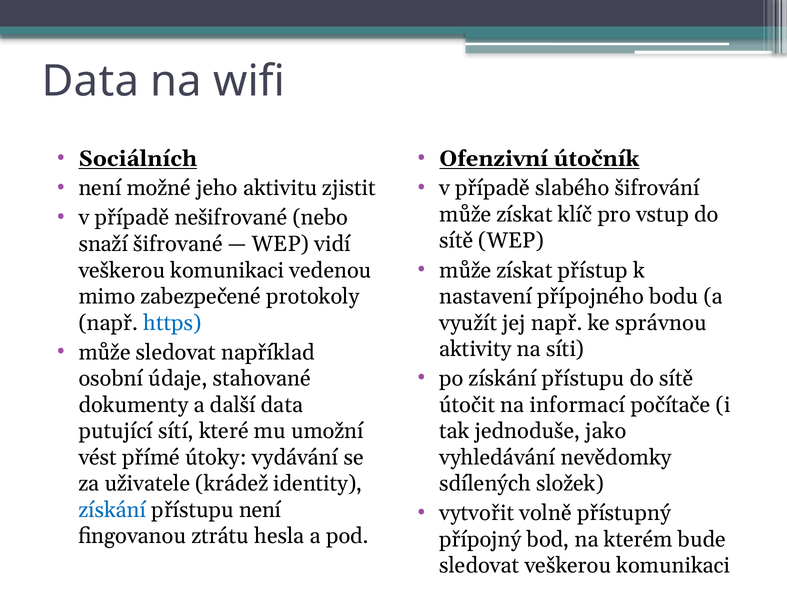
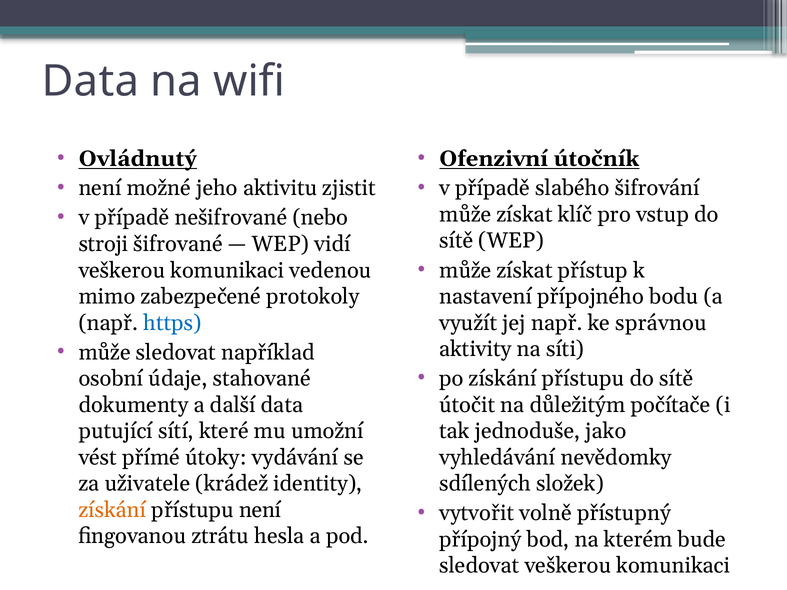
Sociálních: Sociálních -> Ovládnutý (138, 159)
snaží: snaží -> stroji (103, 244)
informací: informací -> důležitým (578, 405)
získání colour: blue -> orange (112, 510)
